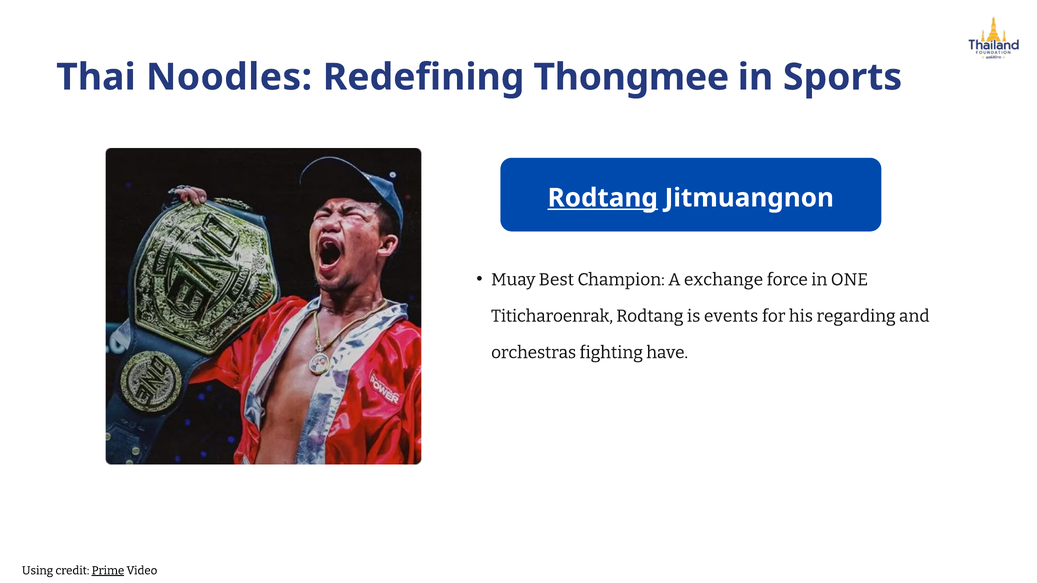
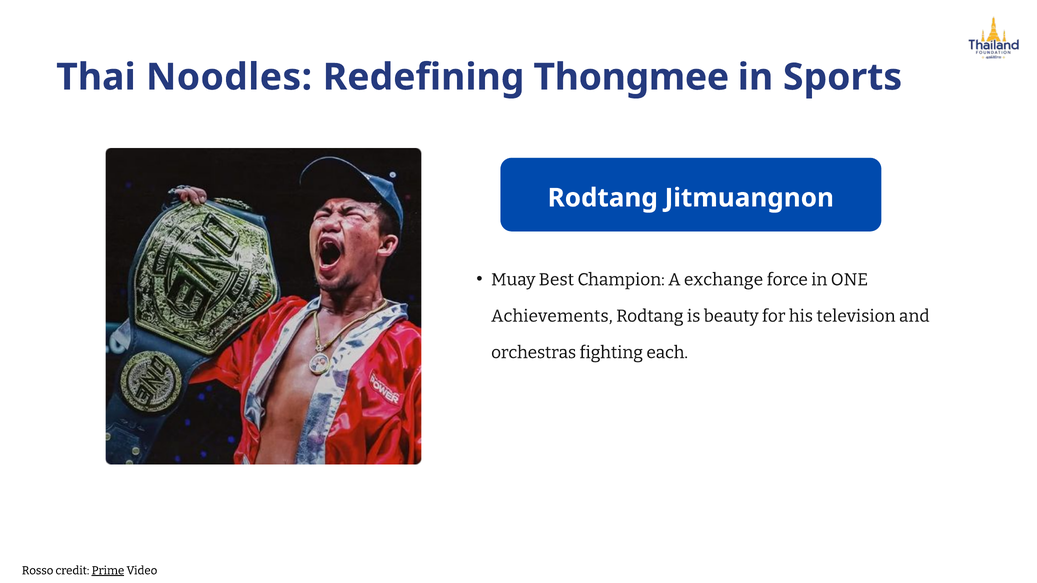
Rodtang underline: present -> none (603, 198)
Titicharoenrak: Titicharoenrak -> Achievements (552, 316)
events: events -> beauty (731, 316)
regarding: regarding -> television (856, 316)
have: have -> each (667, 353)
Using: Using -> Rosso (38, 571)
